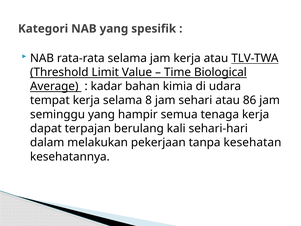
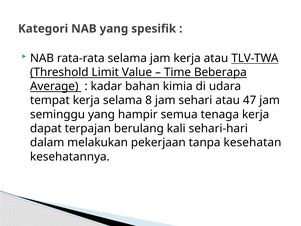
Biological: Biological -> Beberapa (220, 72)
86: 86 -> 47 (250, 100)
